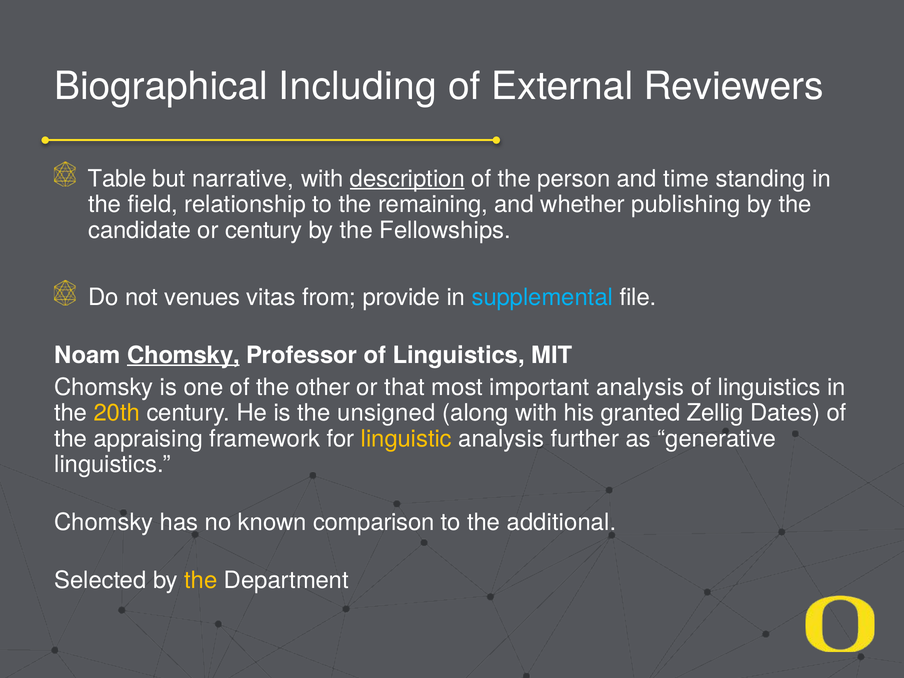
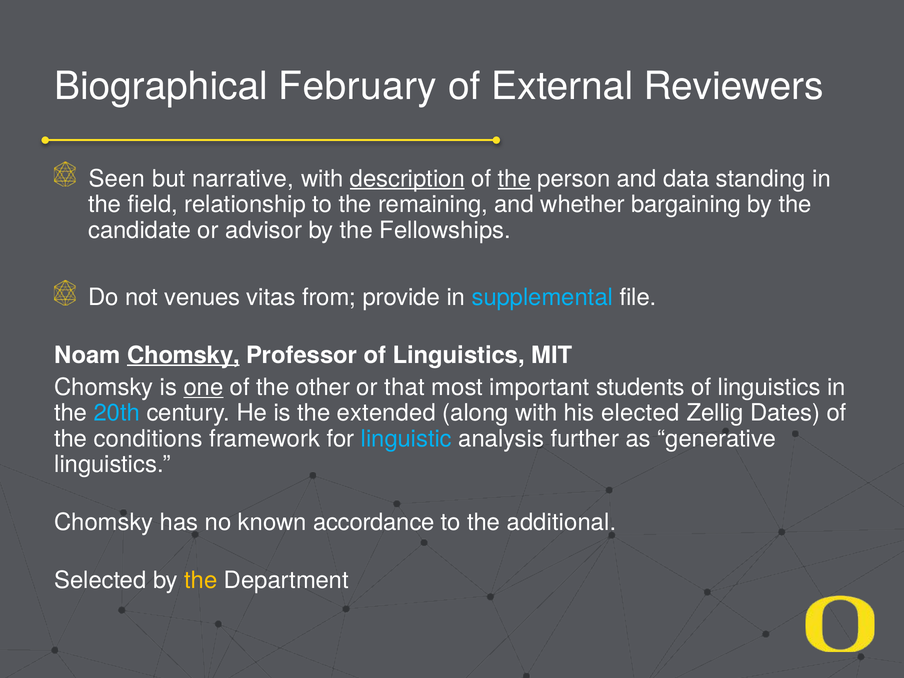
Including: Including -> February (358, 86)
Table: Table -> Seen (117, 179)
the underline: none -> present (514, 179)
time: time -> data (686, 179)
publishing: publishing -> bargaining (686, 204)
or century: century -> advisor (264, 230)
one underline: none -> present (204, 387)
important analysis: analysis -> students (640, 387)
20th colour: yellow -> light blue (117, 413)
unsigned: unsigned -> extended (386, 413)
granted: granted -> elected (640, 413)
appraising: appraising -> conditions (148, 439)
linguistic colour: yellow -> light blue (406, 439)
comparison: comparison -> accordance (374, 522)
